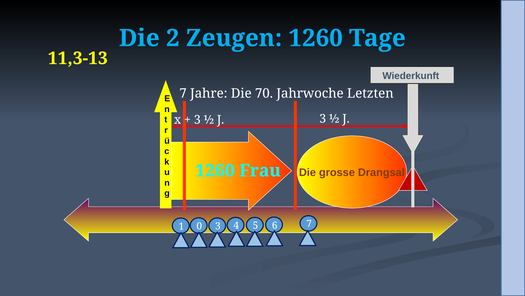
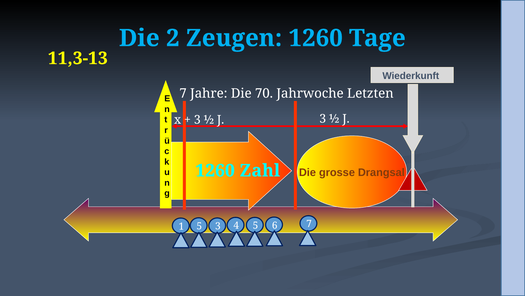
Frau: Frau -> Zahl (260, 170)
1 0: 0 -> 5 (199, 226)
